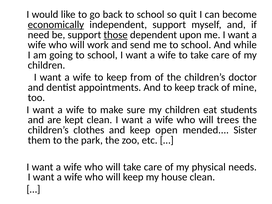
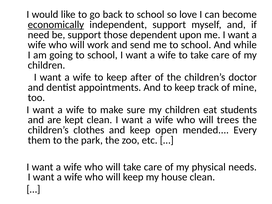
quit: quit -> love (188, 14)
those underline: present -> none (116, 35)
from: from -> after (141, 77)
Sister: Sister -> Every (245, 130)
